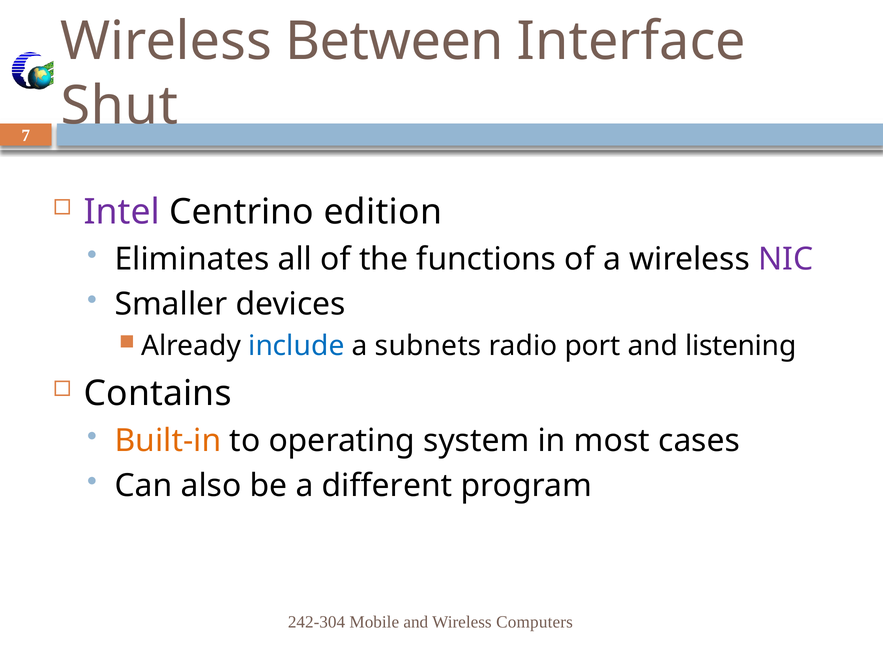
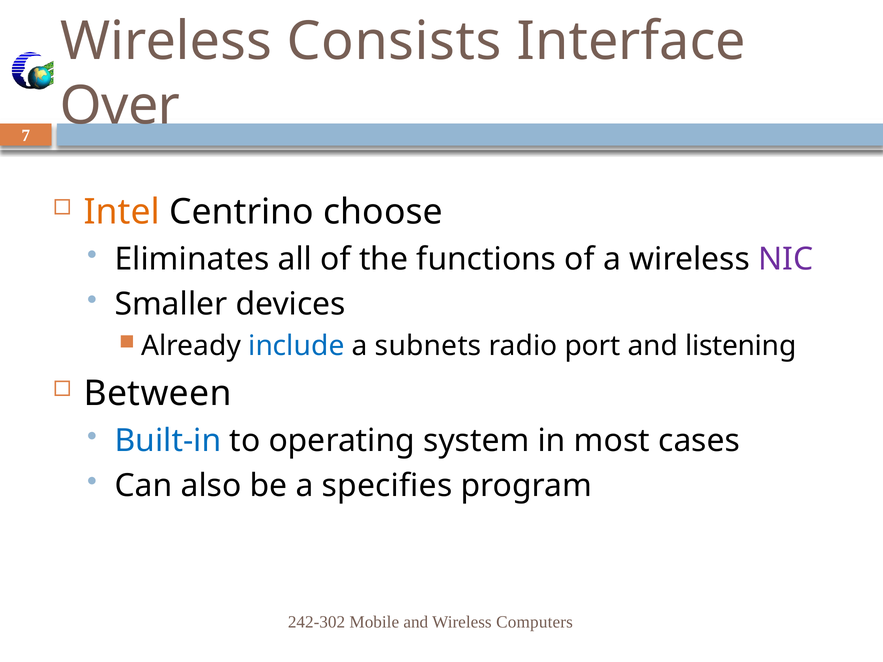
Between: Between -> Consists (394, 41)
Shut: Shut -> Over (120, 106)
Intel colour: purple -> orange (122, 212)
edition: edition -> choose (383, 212)
Contains: Contains -> Between (158, 394)
Built-in colour: orange -> blue (168, 441)
different: different -> specifies (387, 486)
242-304: 242-304 -> 242-302 (316, 622)
